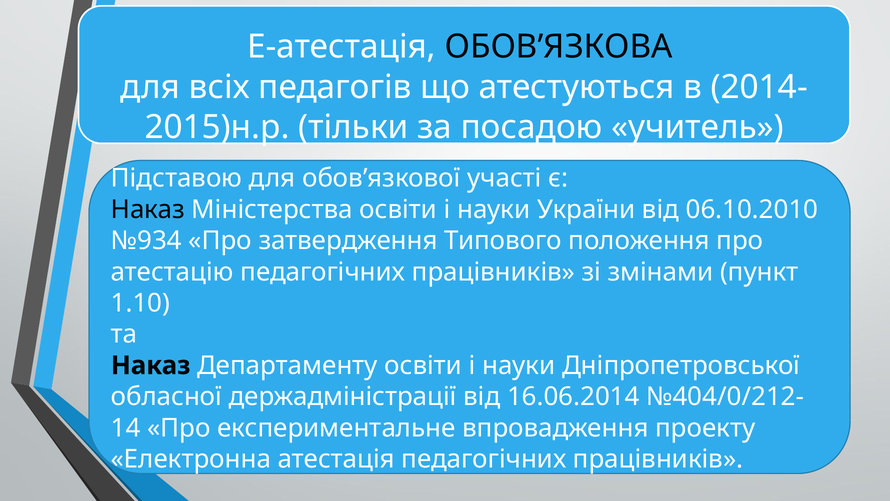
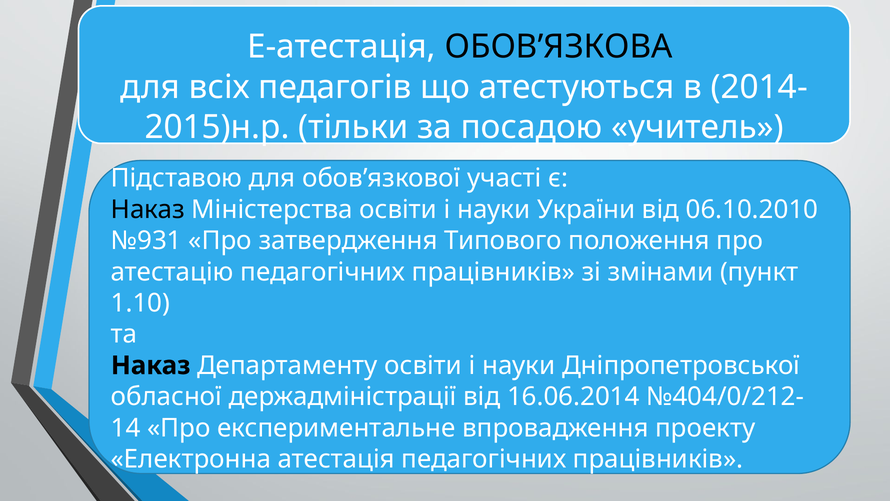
№934: №934 -> №931 (146, 241)
